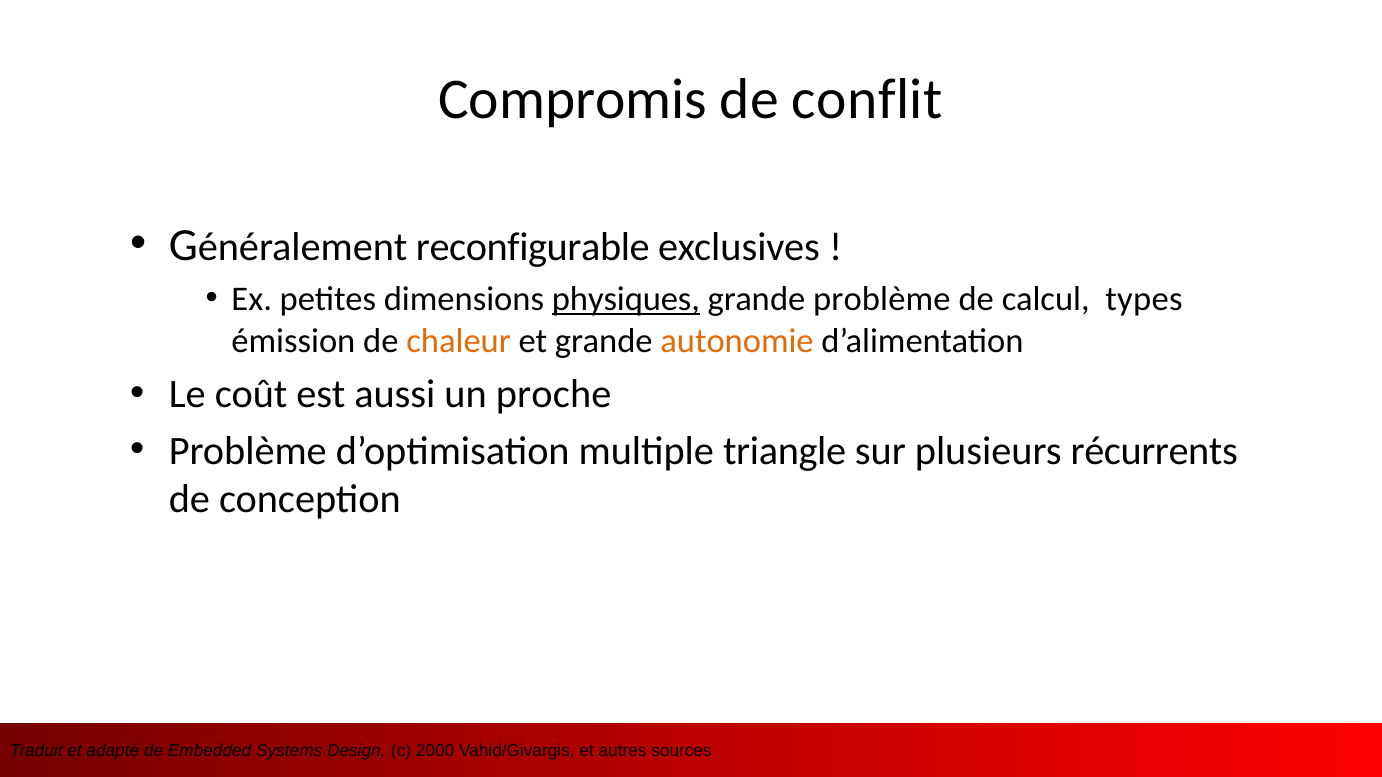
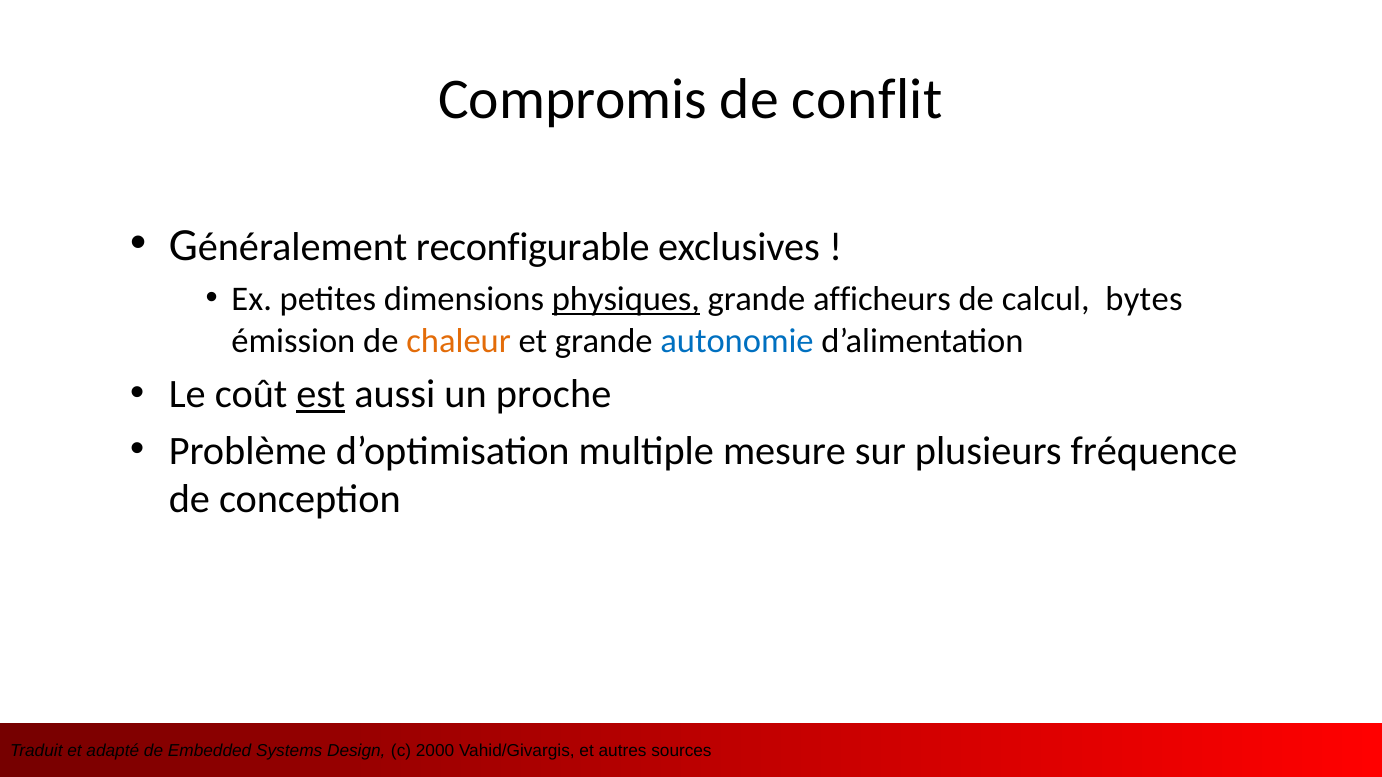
grande problème: problème -> afficheurs (882, 300)
types: types -> bytes (1144, 300)
autonomie colour: orange -> blue (737, 341)
est underline: none -> present (321, 394)
triangle: triangle -> mesure (784, 451)
récurrents: récurrents -> fréquence (1154, 451)
